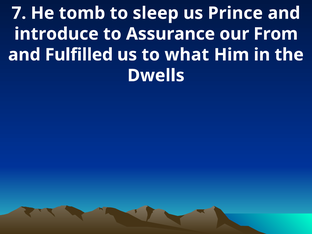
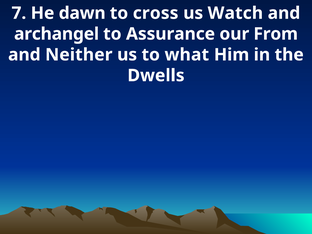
tomb: tomb -> dawn (82, 13)
sleep: sleep -> cross (156, 13)
Prince: Prince -> Watch (235, 13)
introduce: introduce -> archangel (57, 34)
Fulfilled: Fulfilled -> Neither (79, 55)
